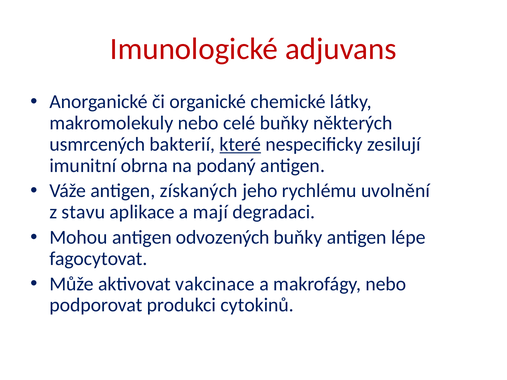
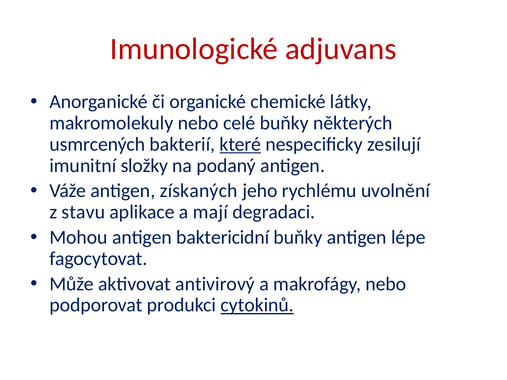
obrna: obrna -> složky (144, 166)
odvozených: odvozených -> baktericidní (223, 237)
vakcinace: vakcinace -> antivirový (215, 284)
cytokinů underline: none -> present (257, 305)
